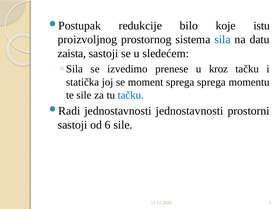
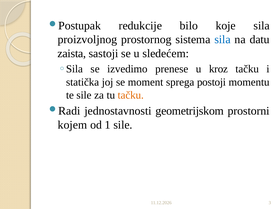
koje istu: istu -> sila (262, 26)
sprega sprega: sprega -> postoji (212, 82)
tačku colour: blue -> orange (131, 95)
jednostavnosti jednostavnosti: jednostavnosti -> geometrijskom (190, 111)
sastoji: sastoji -> kojem (72, 125)
6: 6 -> 1 (108, 125)
